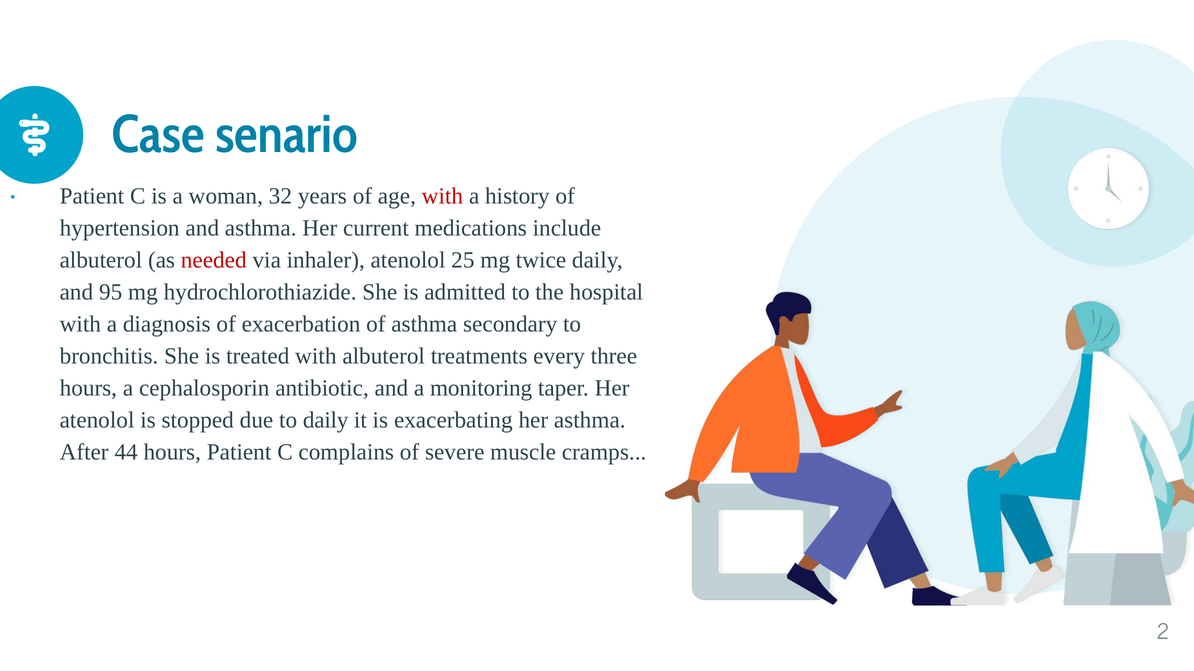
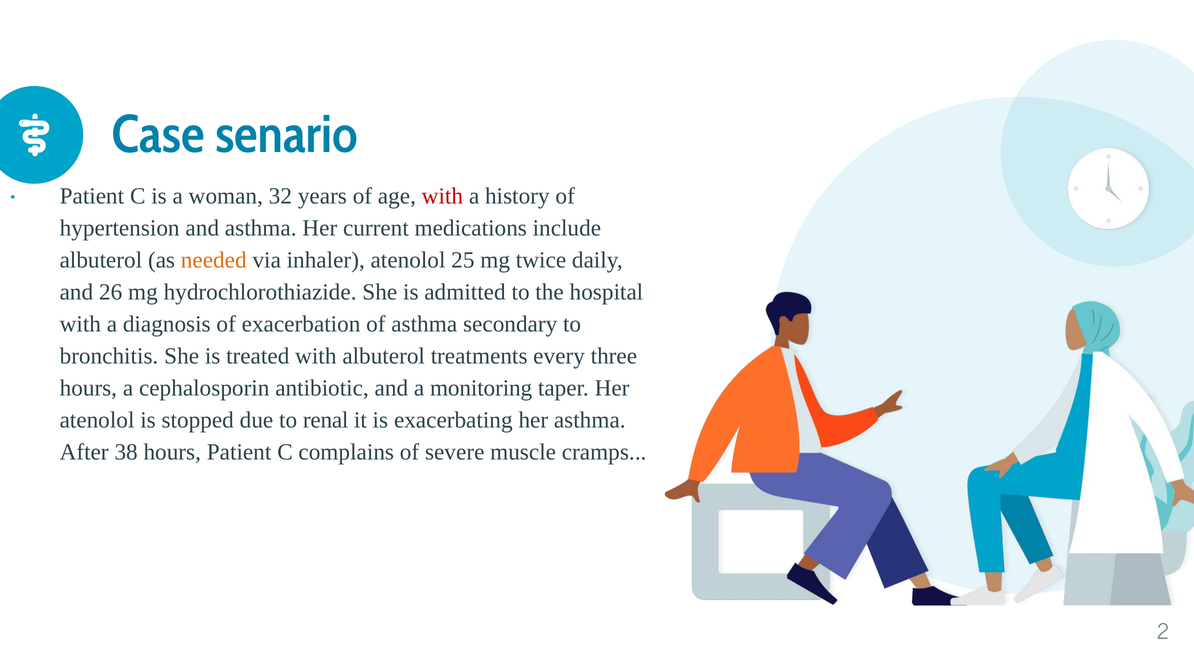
needed colour: red -> orange (214, 261)
95: 95 -> 26 (111, 293)
to daily: daily -> renal (326, 421)
44: 44 -> 38 (126, 453)
